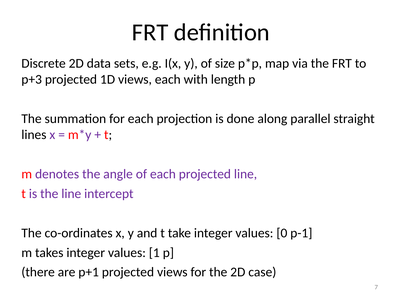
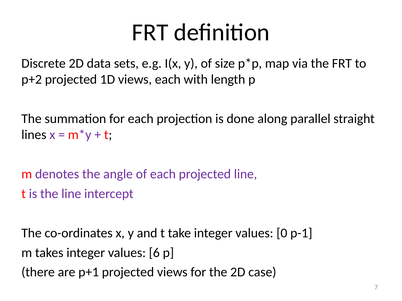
p+3: p+3 -> p+2 (32, 80)
1: 1 -> 6 (154, 253)
